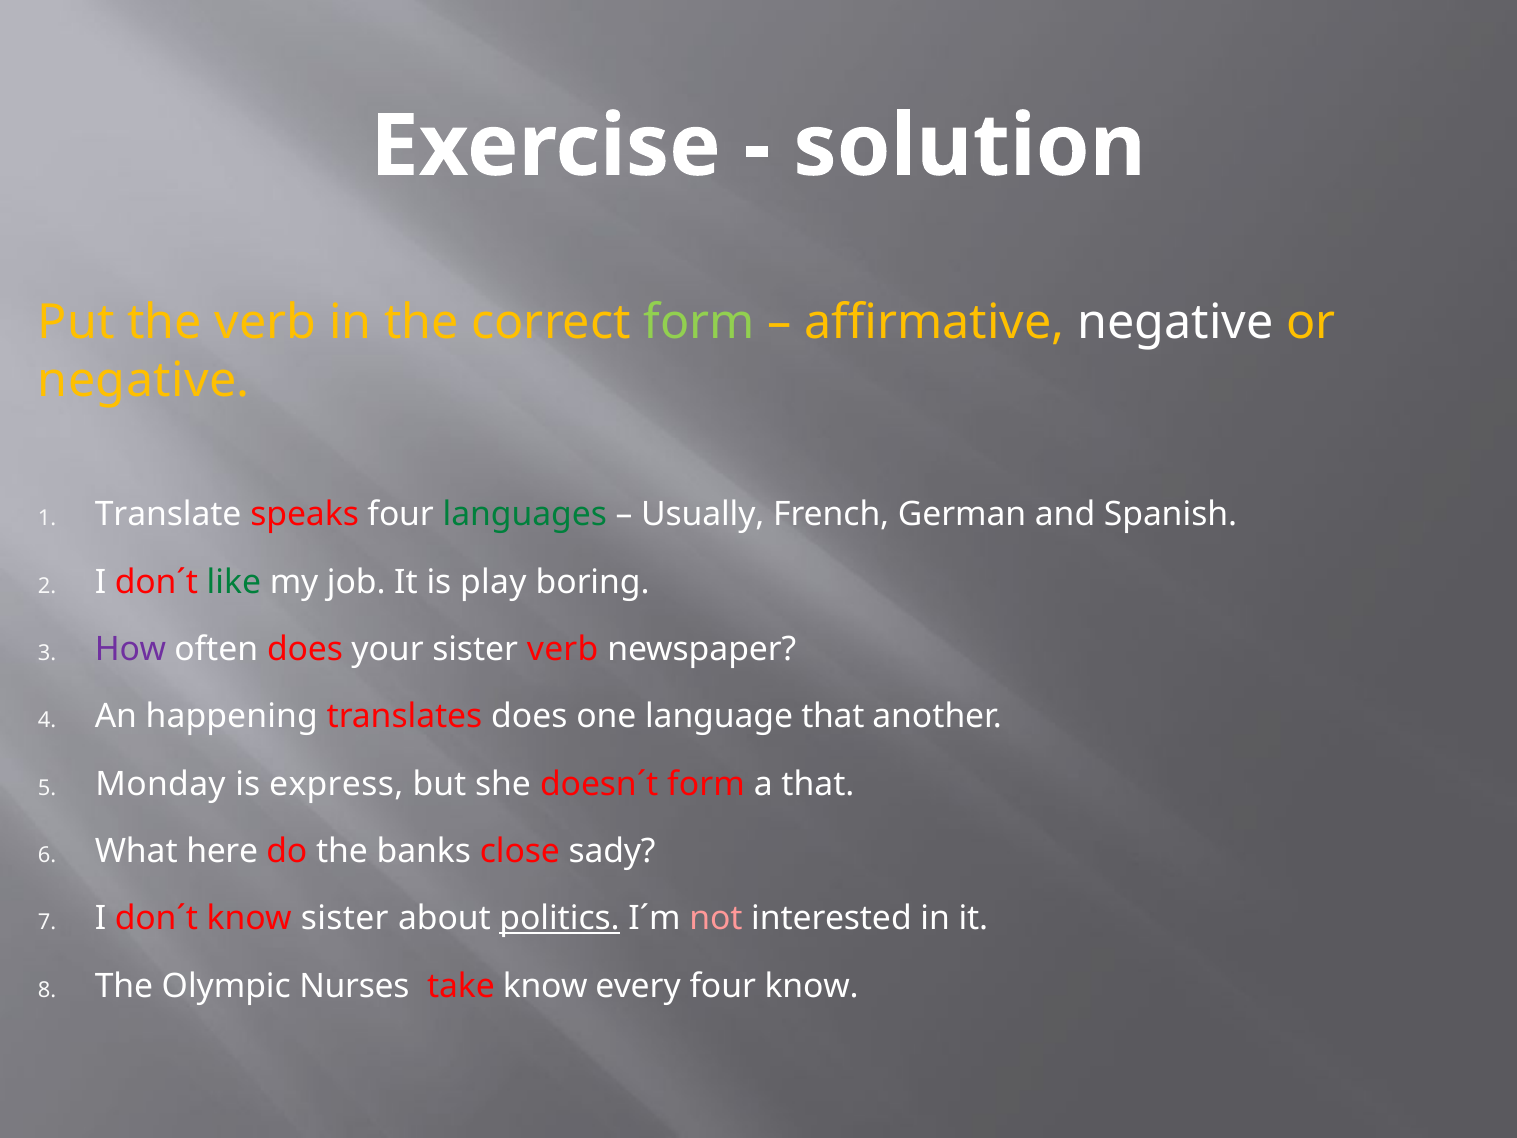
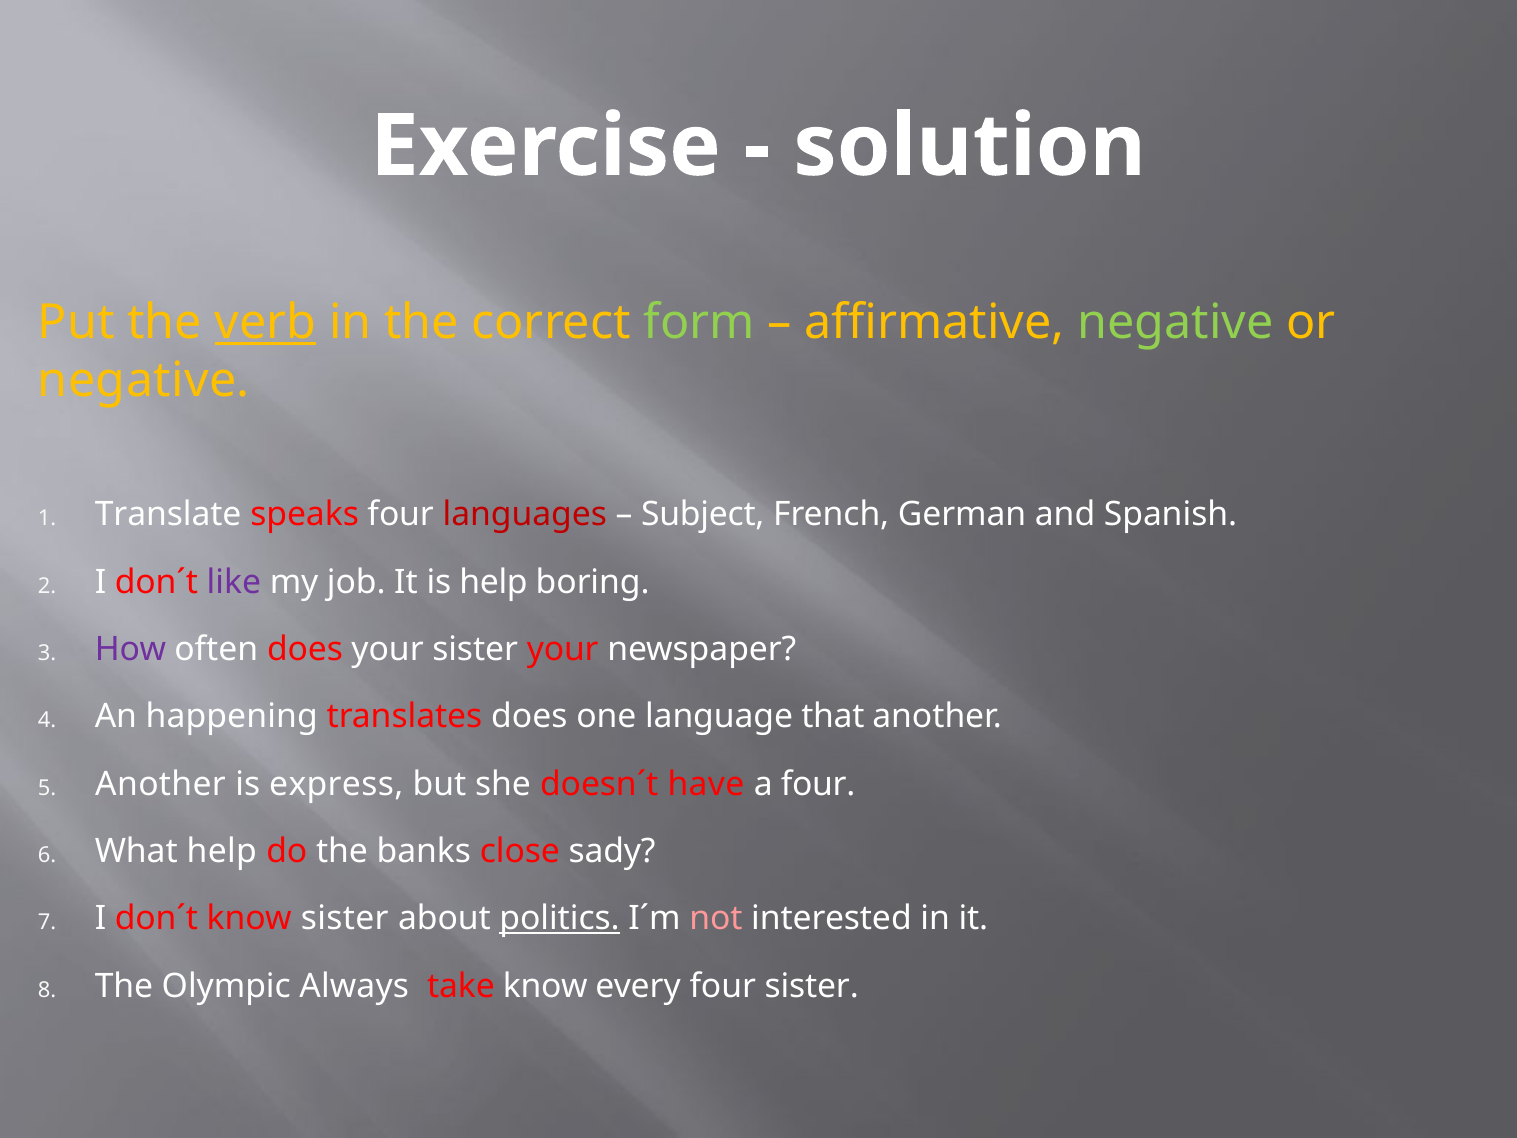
verb underline: none -> present (266, 322)
negative colour: white -> light green (1176, 322)
languages colour: green -> red (525, 515)
Usually: Usually -> Subject (703, 515)
like colour: green -> purple (234, 582)
is play: play -> help (494, 582)
sister verb: verb -> your (563, 649)
Monday: Monday -> Another (161, 784)
doesn´t form: form -> have (706, 784)
a that: that -> four (818, 784)
What here: here -> help (222, 851)
Nurses: Nurses -> Always (354, 986)
four know: know -> sister (812, 986)
